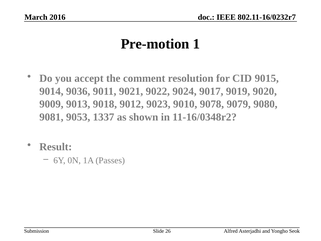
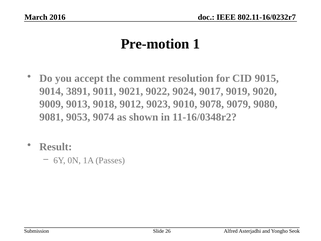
9036: 9036 -> 3891 (78, 91)
1337: 1337 -> 9074 (104, 117)
